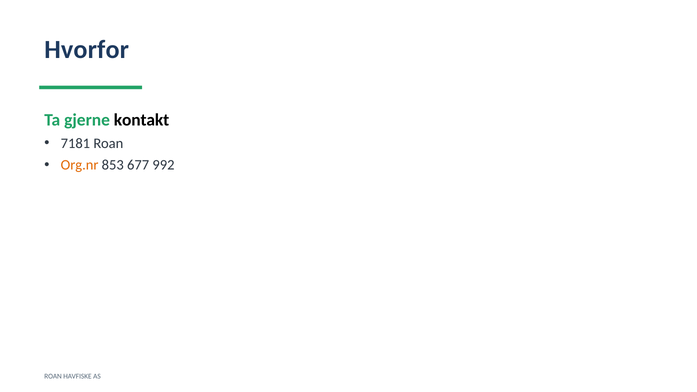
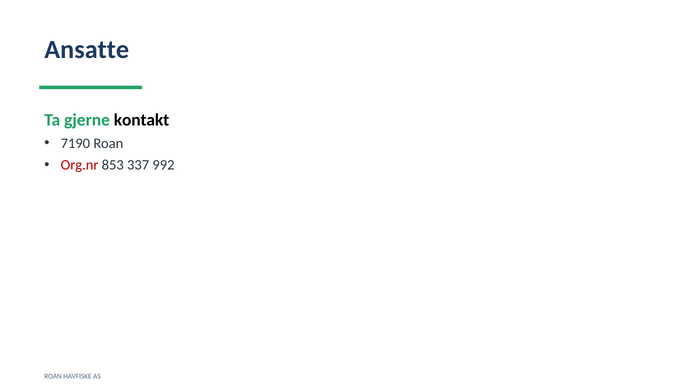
Hvorfor: Hvorfor -> Ansatte (87, 50)
7181: 7181 -> 7190 (75, 143)
Org.nr colour: orange -> red (80, 165)
677: 677 -> 337 (138, 165)
